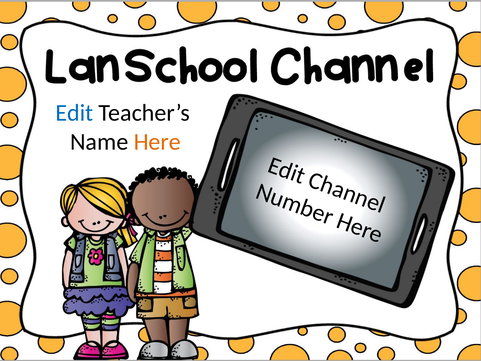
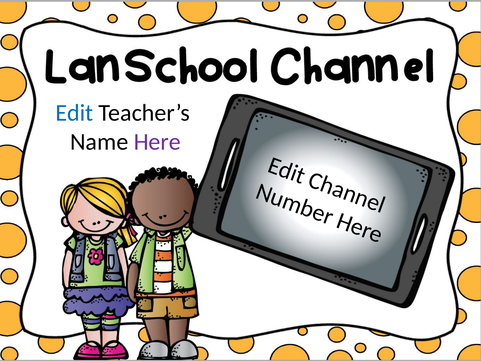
Here colour: orange -> purple (157, 142)
